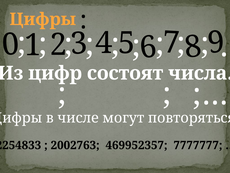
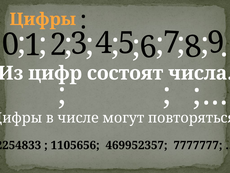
2002763: 2002763 -> 1105656 (75, 145)
